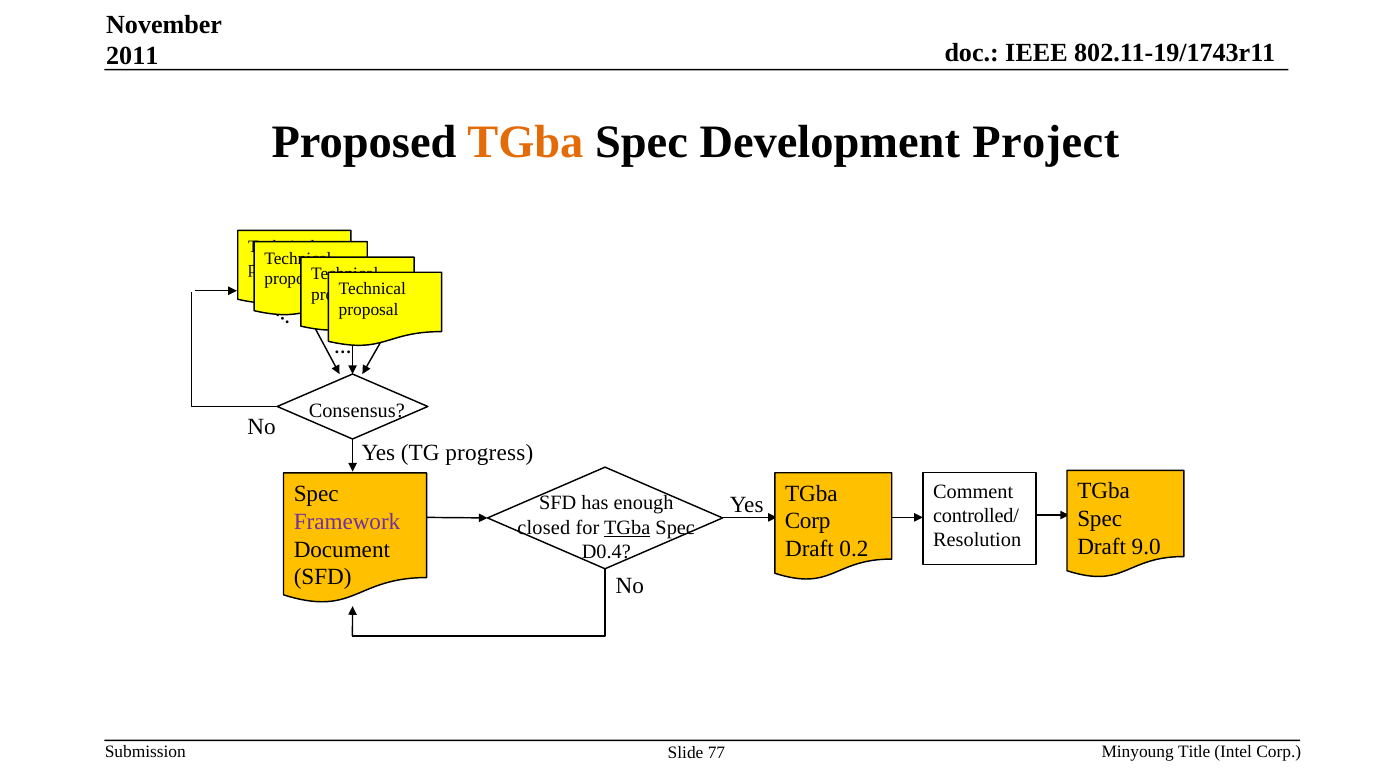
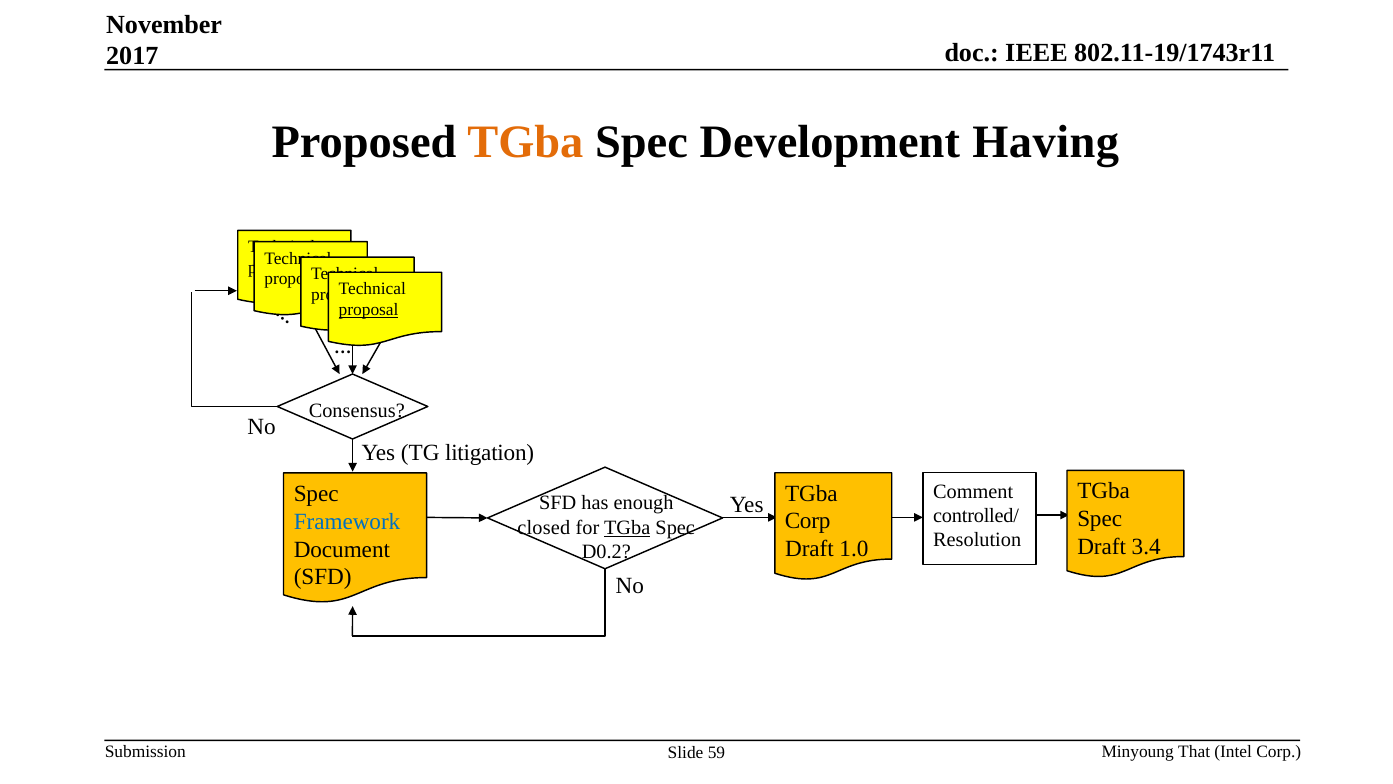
2011: 2011 -> 2017 (132, 56)
Project: Project -> Having (1046, 142)
proposal underline: none -> present (369, 310)
progress: progress -> litigation (490, 452)
Framework colour: purple -> blue (347, 521)
9.0: 9.0 -> 3.4 (1146, 547)
0.2: 0.2 -> 1.0 (854, 549)
D0.4: D0.4 -> D0.2 (606, 552)
Title: Title -> That (1194, 751)
77: 77 -> 59 (716, 752)
